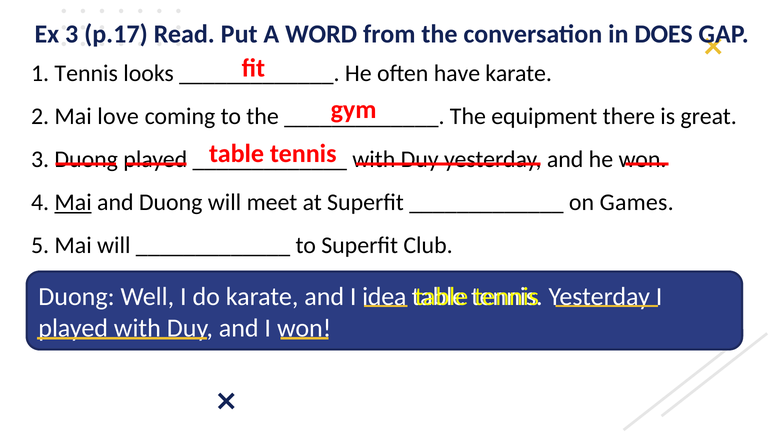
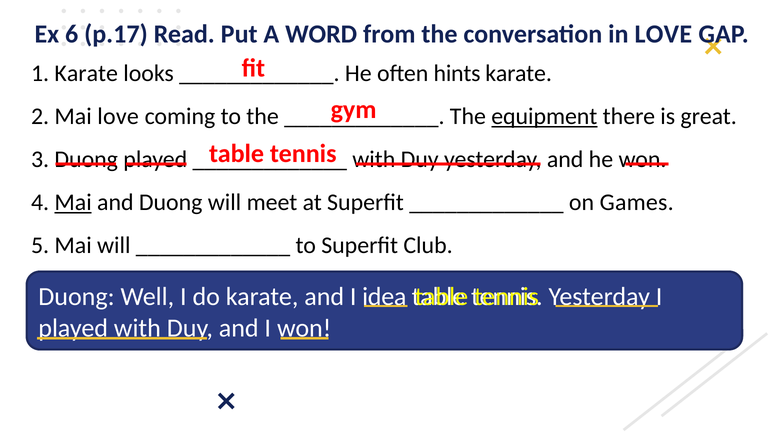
Ex 3: 3 -> 6 (72, 34)
in DOES: DOES -> LOVE (663, 34)
1 Tennis: Tennis -> Karate (86, 73)
have: have -> hints (457, 73)
equipment underline: none -> present (544, 116)
